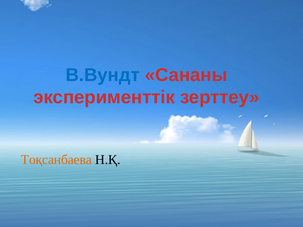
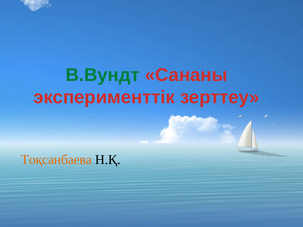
В.Вундт colour: blue -> green (103, 75)
